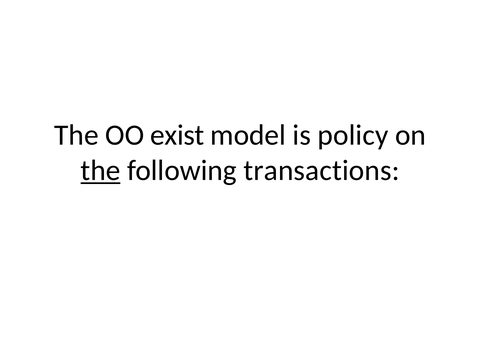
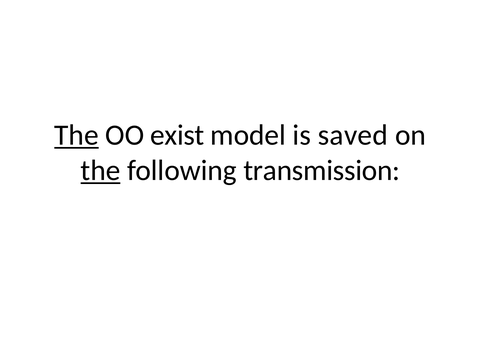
The underline: none -> present (76, 135)
policy: policy -> saved (353, 135)
transactions: transactions -> transmission (322, 170)
